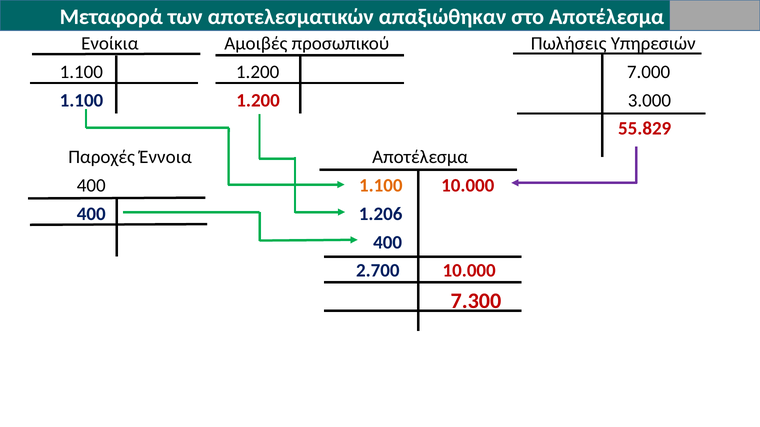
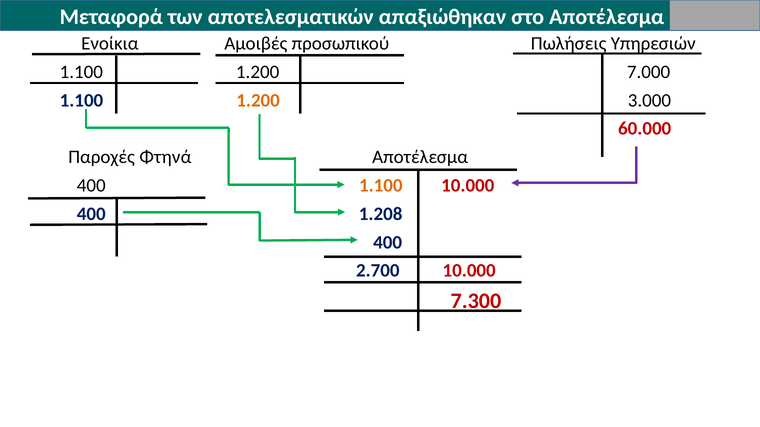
1.200 colour: red -> orange (258, 100)
55.829: 55.829 -> 60.000 (645, 129)
Έννοια: Έννοια -> Φτηνά (165, 157)
1.206: 1.206 -> 1.208 (381, 214)
